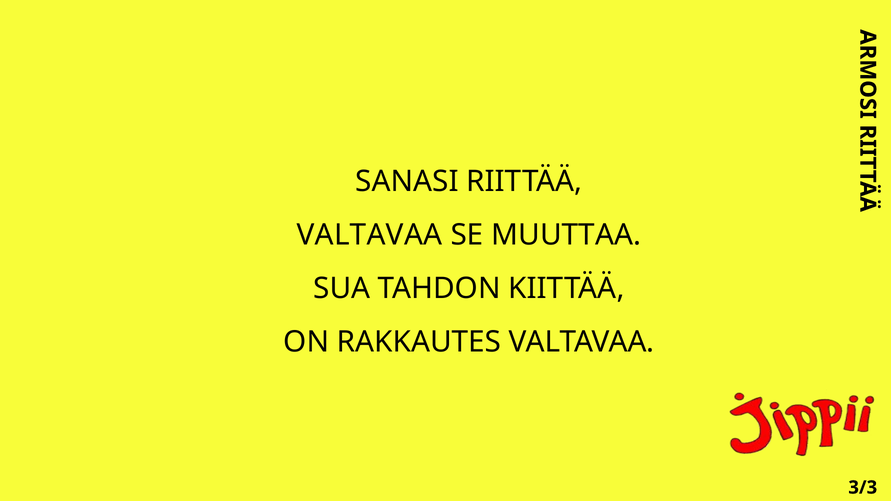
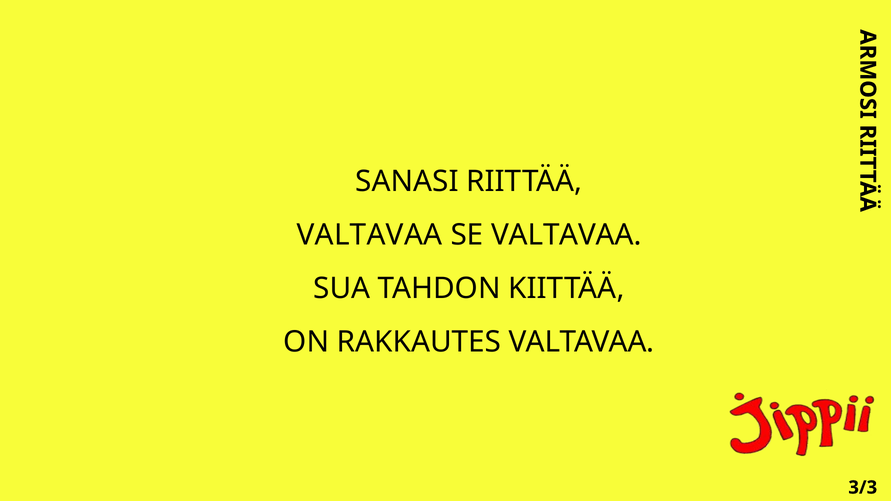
SE MUUTTAA: MUUTTAA -> VALTAVAA (566, 235)
